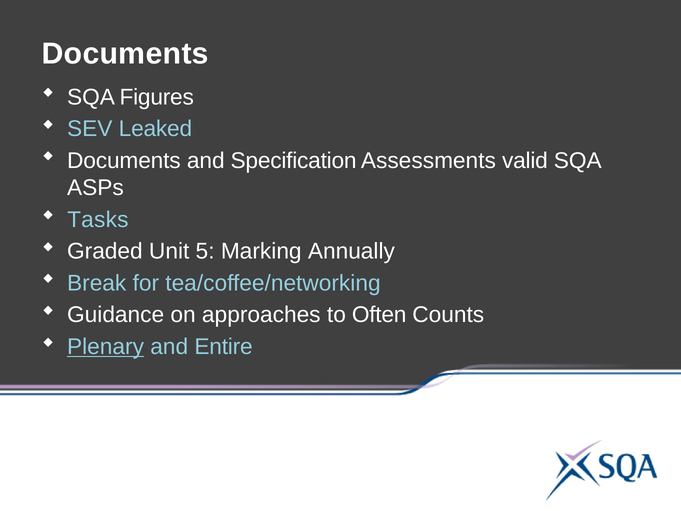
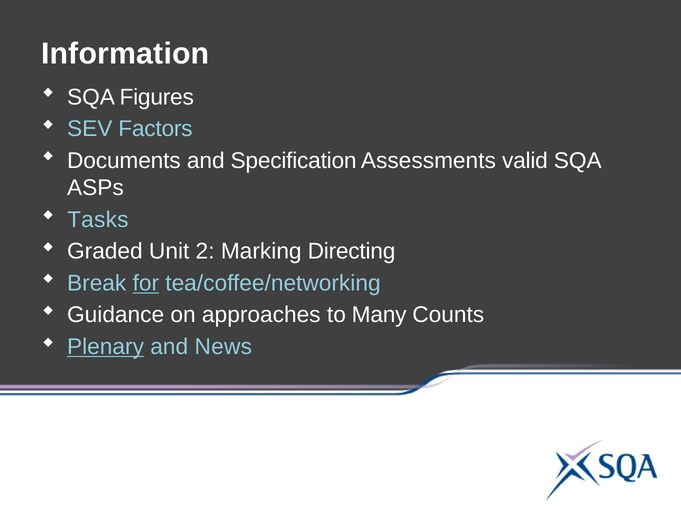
Documents: Documents -> Information (125, 54)
Leaked: Leaked -> Factors (155, 129)
5: 5 -> 2 (205, 251)
Annually: Annually -> Directing (352, 251)
for underline: none -> present (146, 283)
Often: Often -> Many (379, 315)
Entire: Entire -> News (223, 347)
